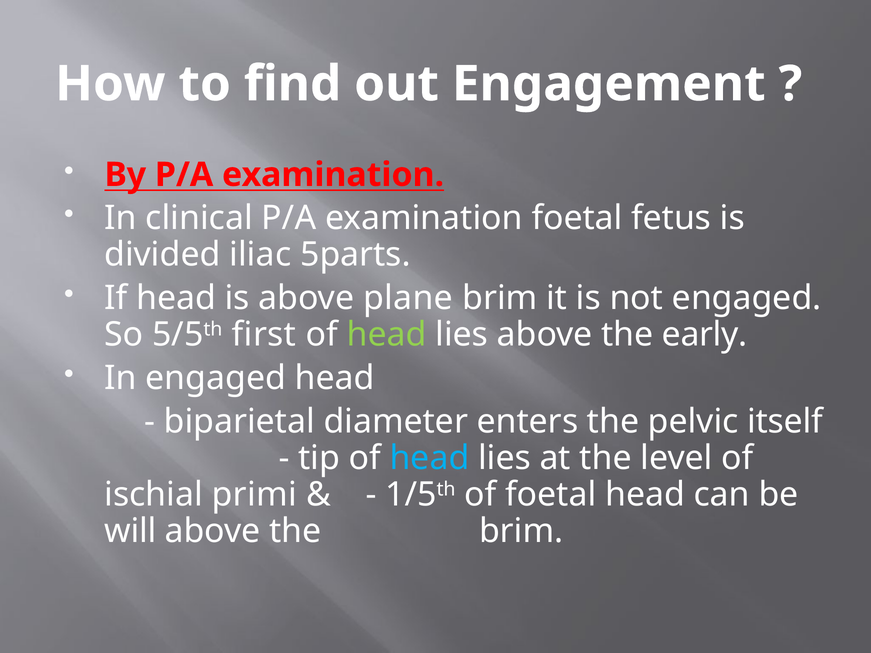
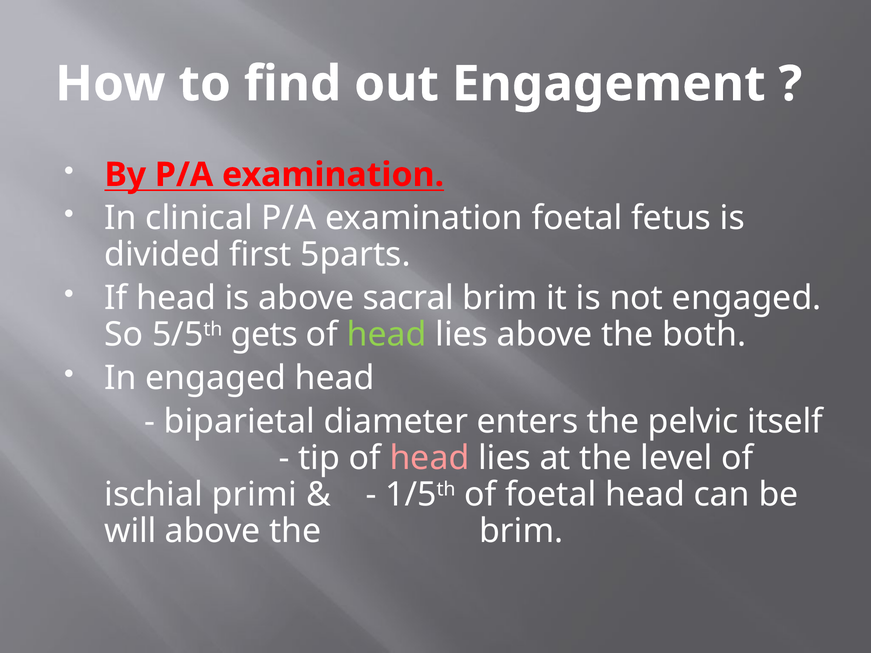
iliac: iliac -> first (260, 255)
plane: plane -> sacral (408, 298)
first: first -> gets (264, 335)
early: early -> both (704, 335)
head colour: light blue -> pink (429, 458)
